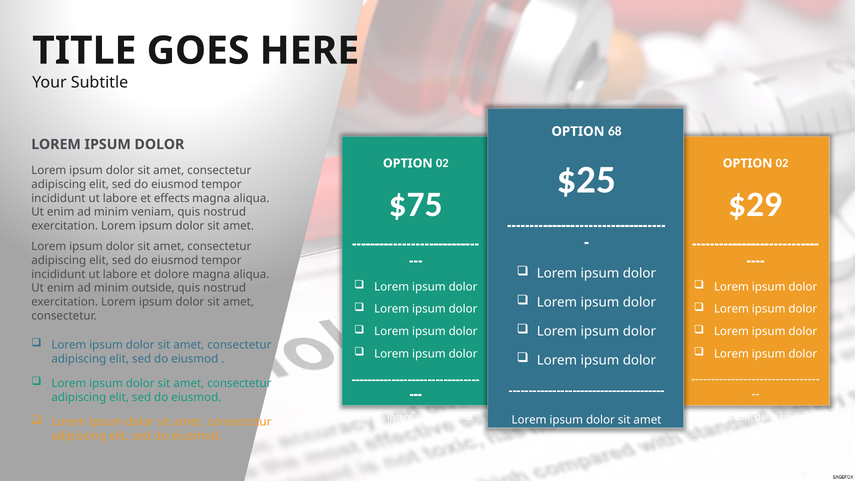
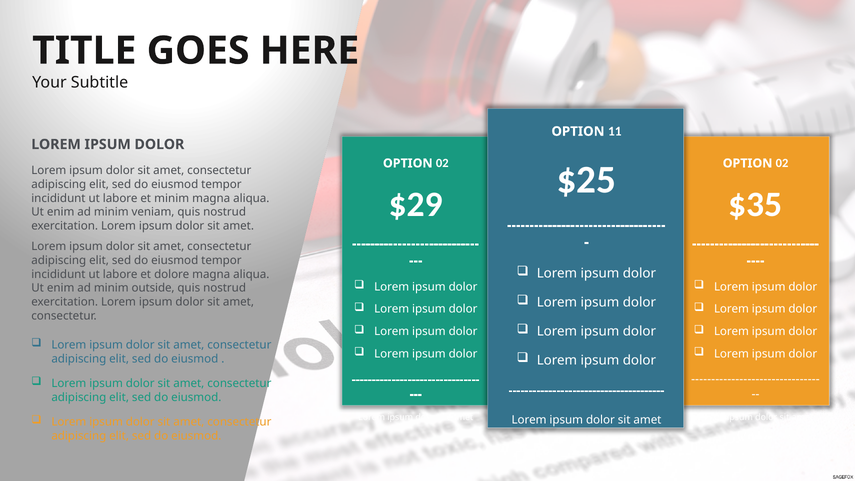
68: 68 -> 11 (615, 131)
$75: $75 -> $29 (416, 204)
$29: $29 -> $35 (756, 204)
et effects: effects -> minim (172, 198)
